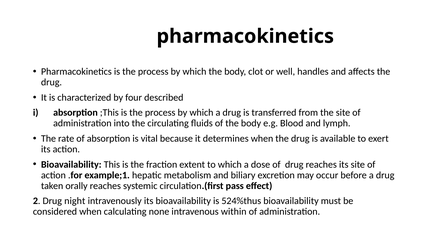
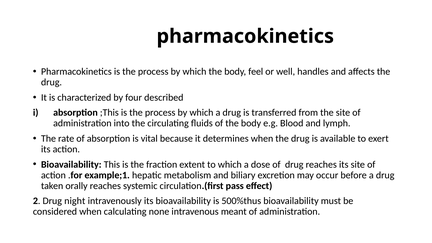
clot: clot -> feel (256, 72)
524%thus: 524%thus -> 500%thus (241, 201)
within: within -> meant (234, 212)
